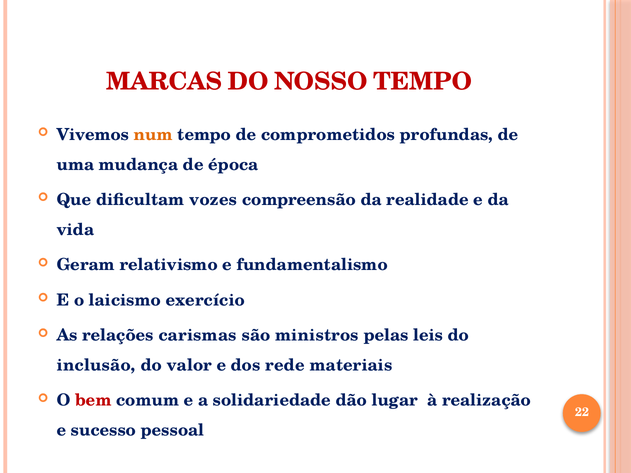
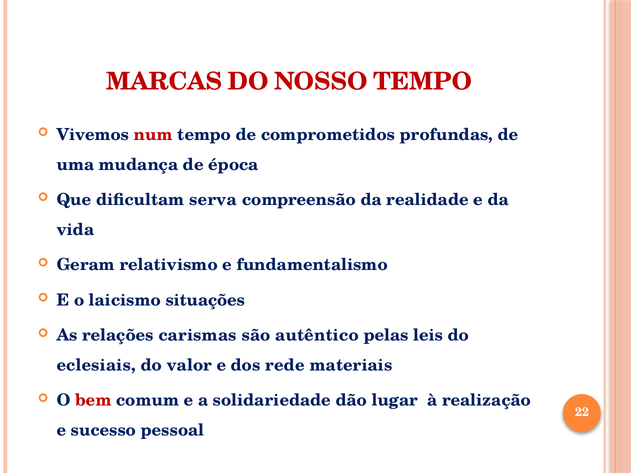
num colour: orange -> red (153, 135)
vozes: vozes -> serva (213, 200)
exercício: exercício -> situações (205, 300)
ministros: ministros -> autêntico (317, 335)
inclusão: inclusão -> eclesiais (96, 365)
